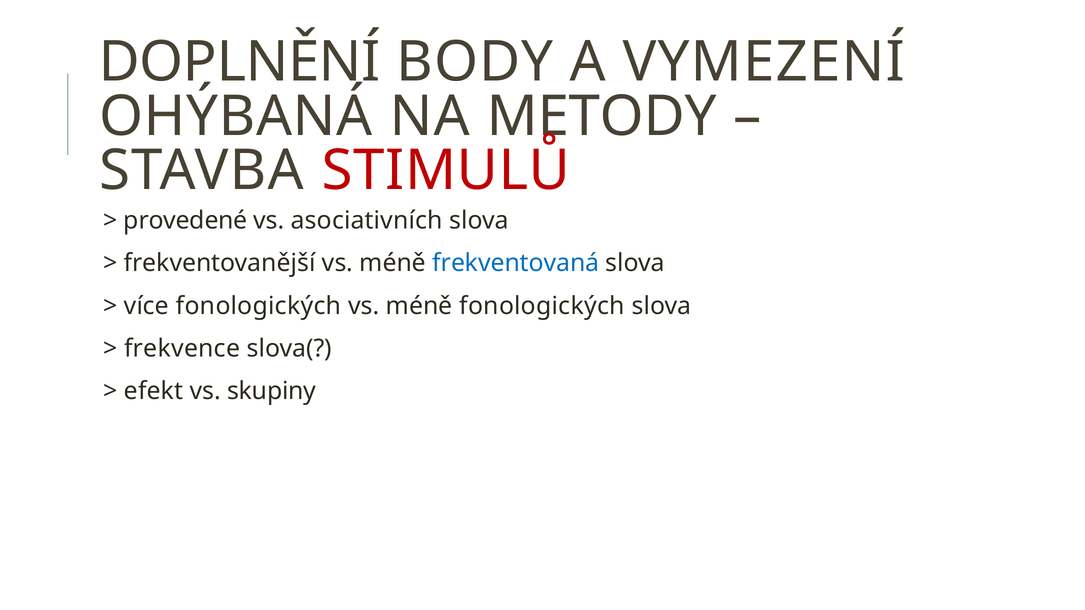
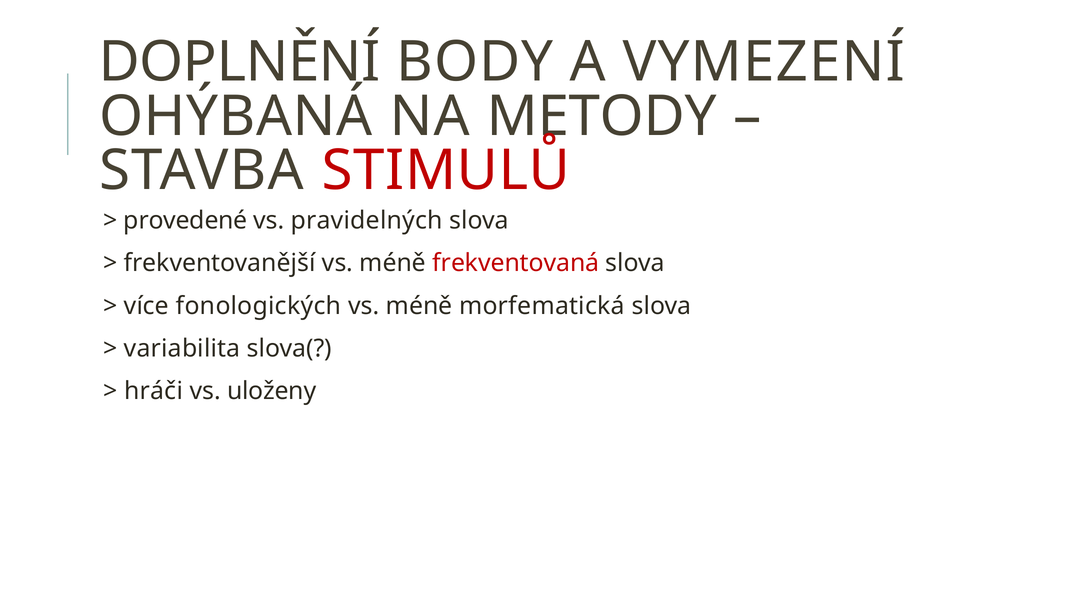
asociativních: asociativních -> pravidelných (367, 221)
frekventovaná colour: blue -> red (516, 263)
méně fonologických: fonologických -> morfematická (542, 306)
frekvence: frekvence -> variabilita (182, 349)
efekt: efekt -> hráči (154, 391)
skupiny: skupiny -> uloženy (272, 391)
